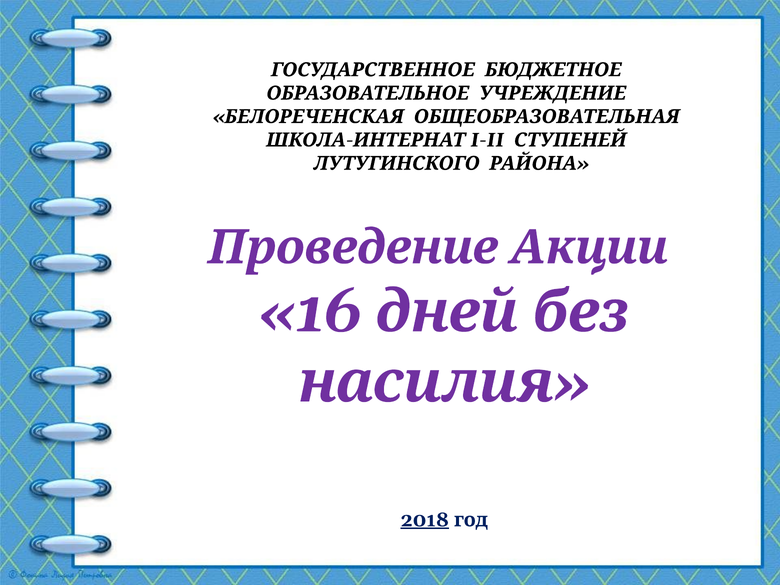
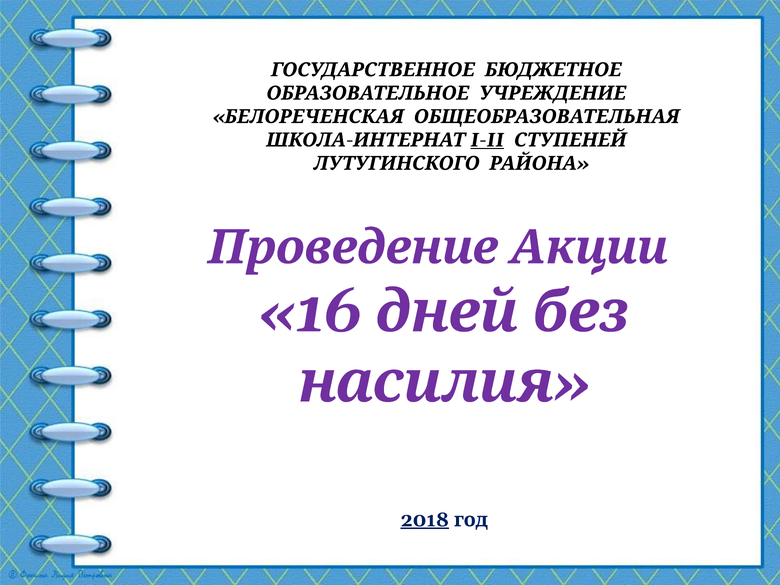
I-II underline: none -> present (487, 140)
